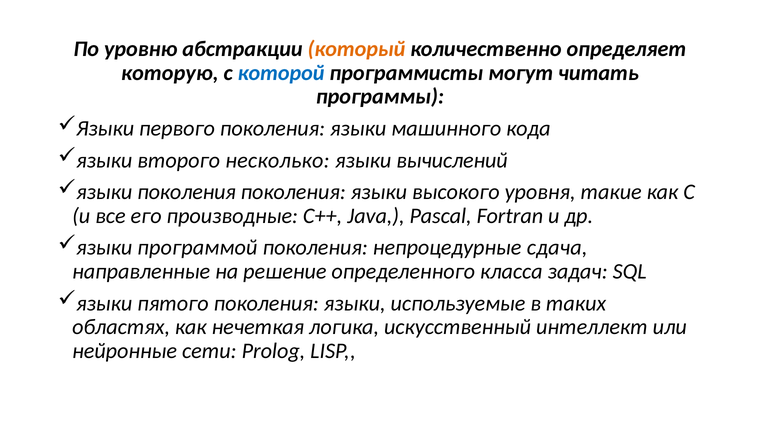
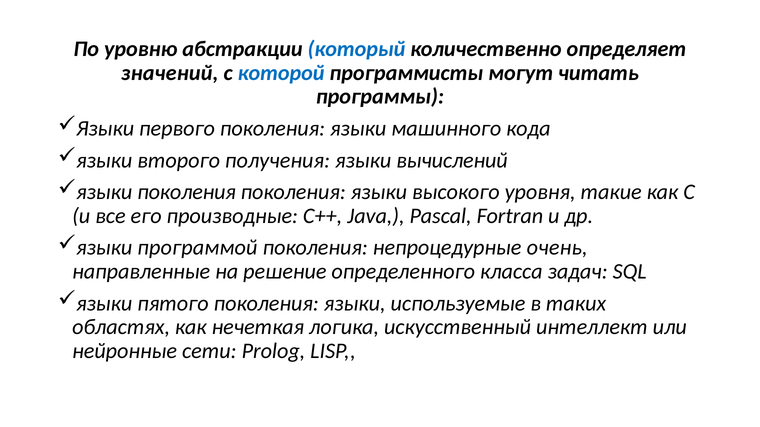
который colour: orange -> blue (356, 49)
которую: которую -> значений (170, 73)
несколько: несколько -> получения (278, 160)
сдача: сдача -> очень (557, 248)
